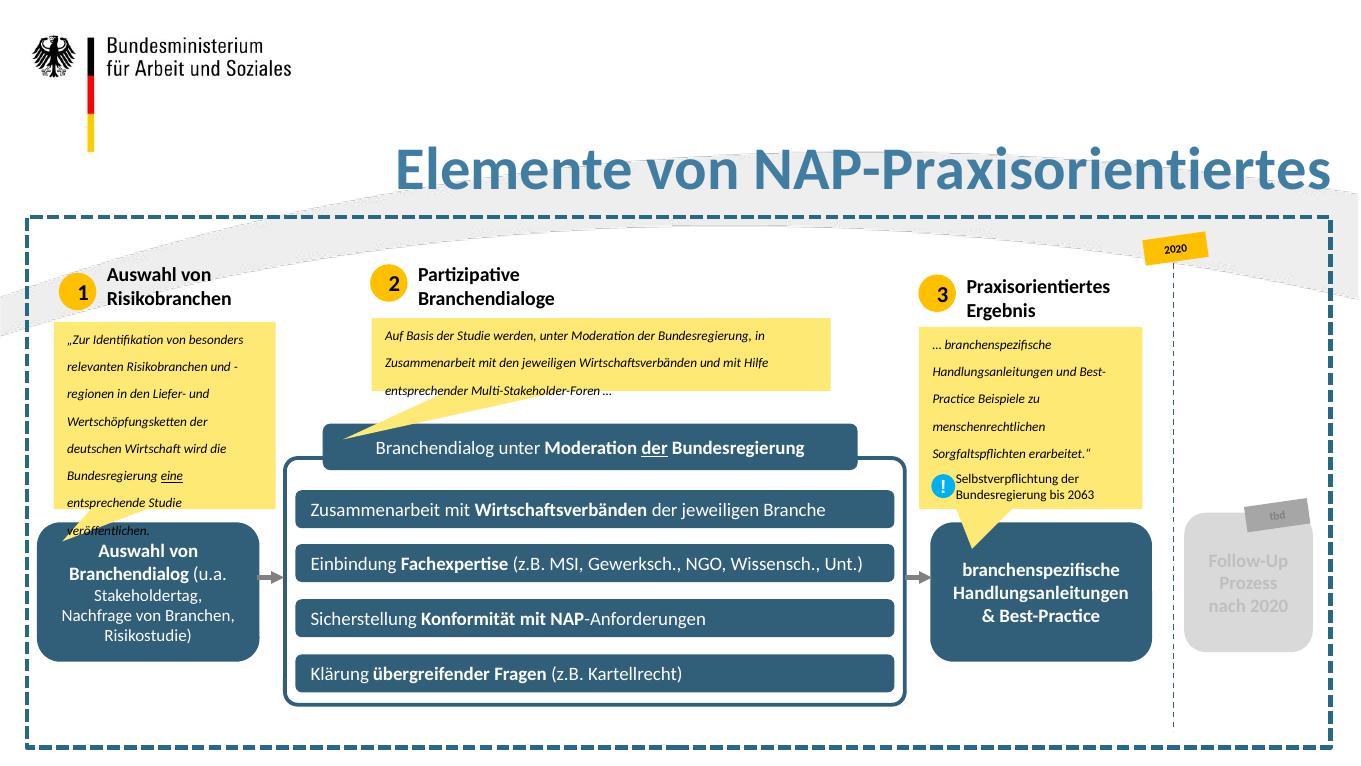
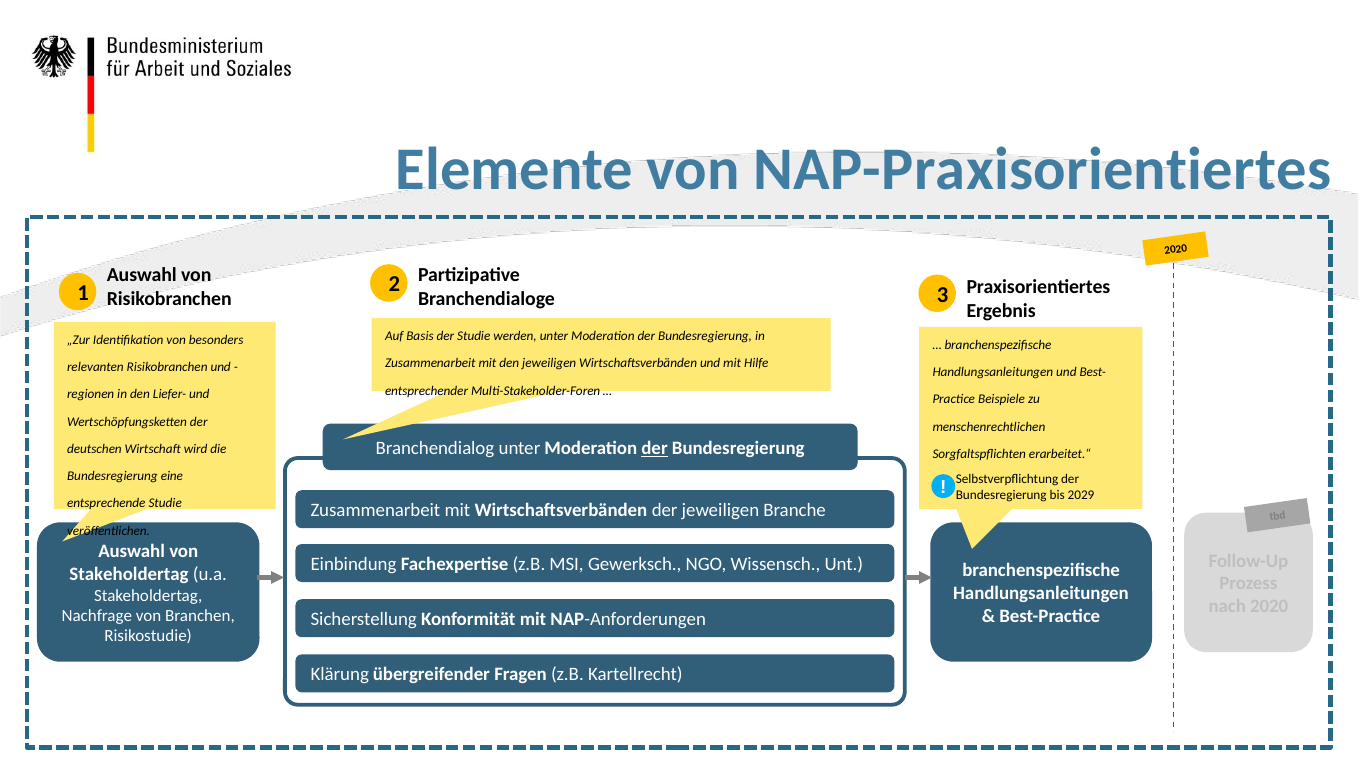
eine underline: present -> none (172, 476)
2063: 2063 -> 2029 (1081, 495)
Branchendialog: Branchendialog -> Stakeholdertag (129, 574)
